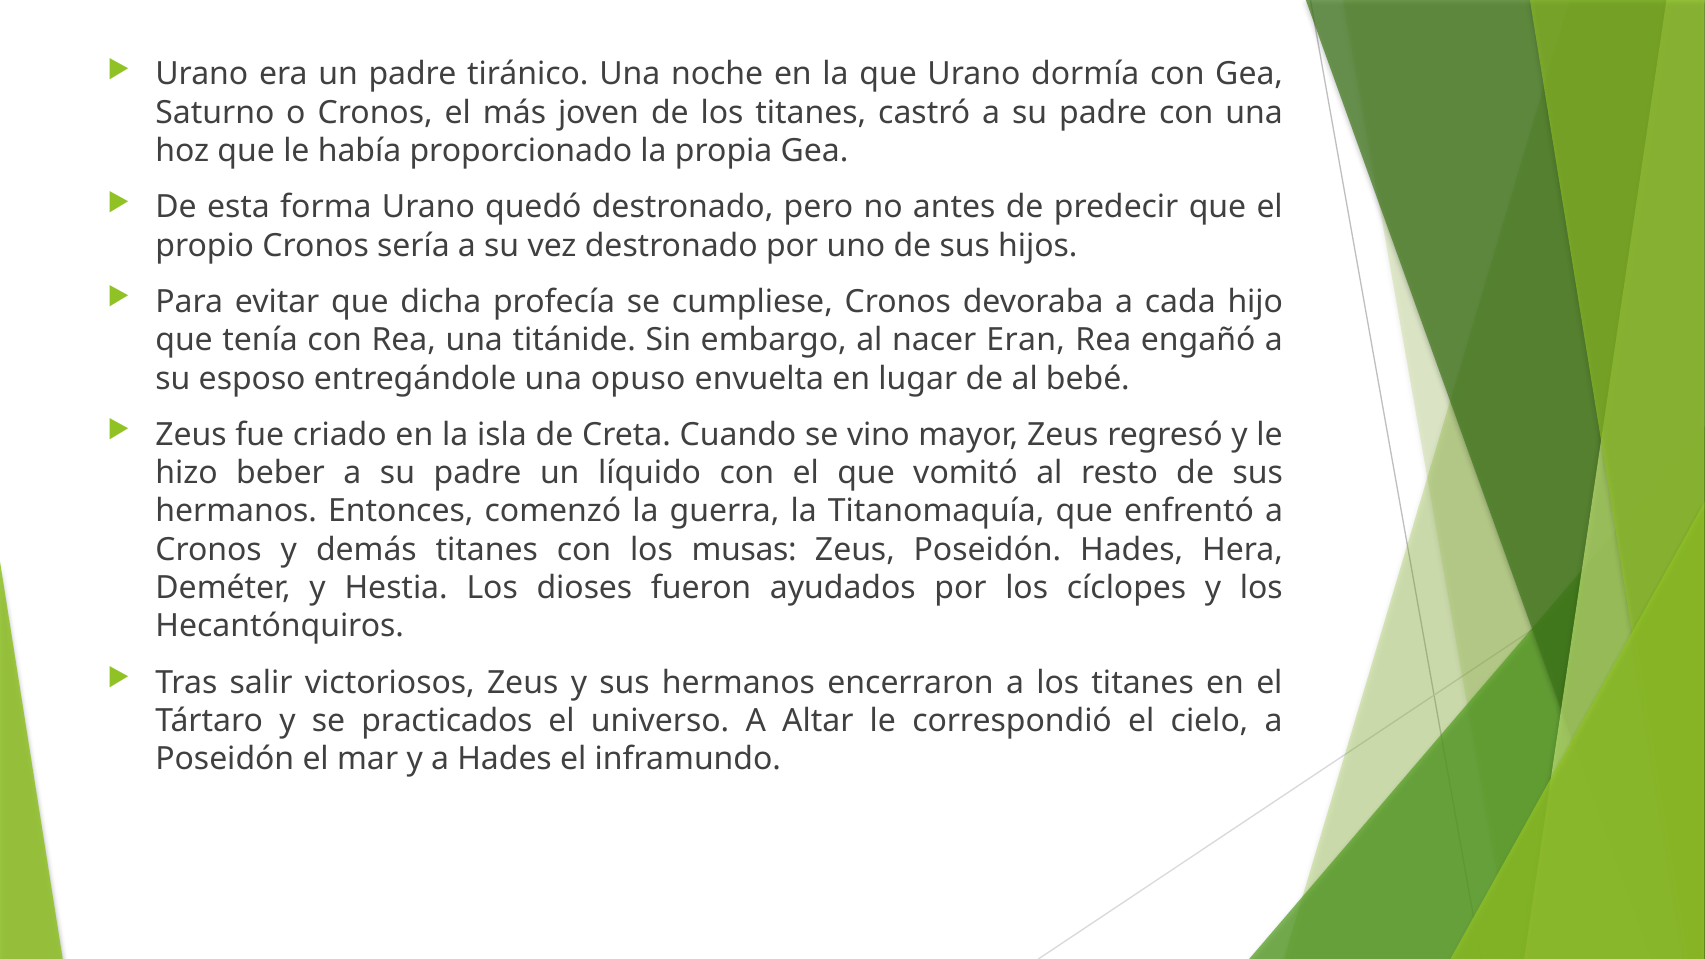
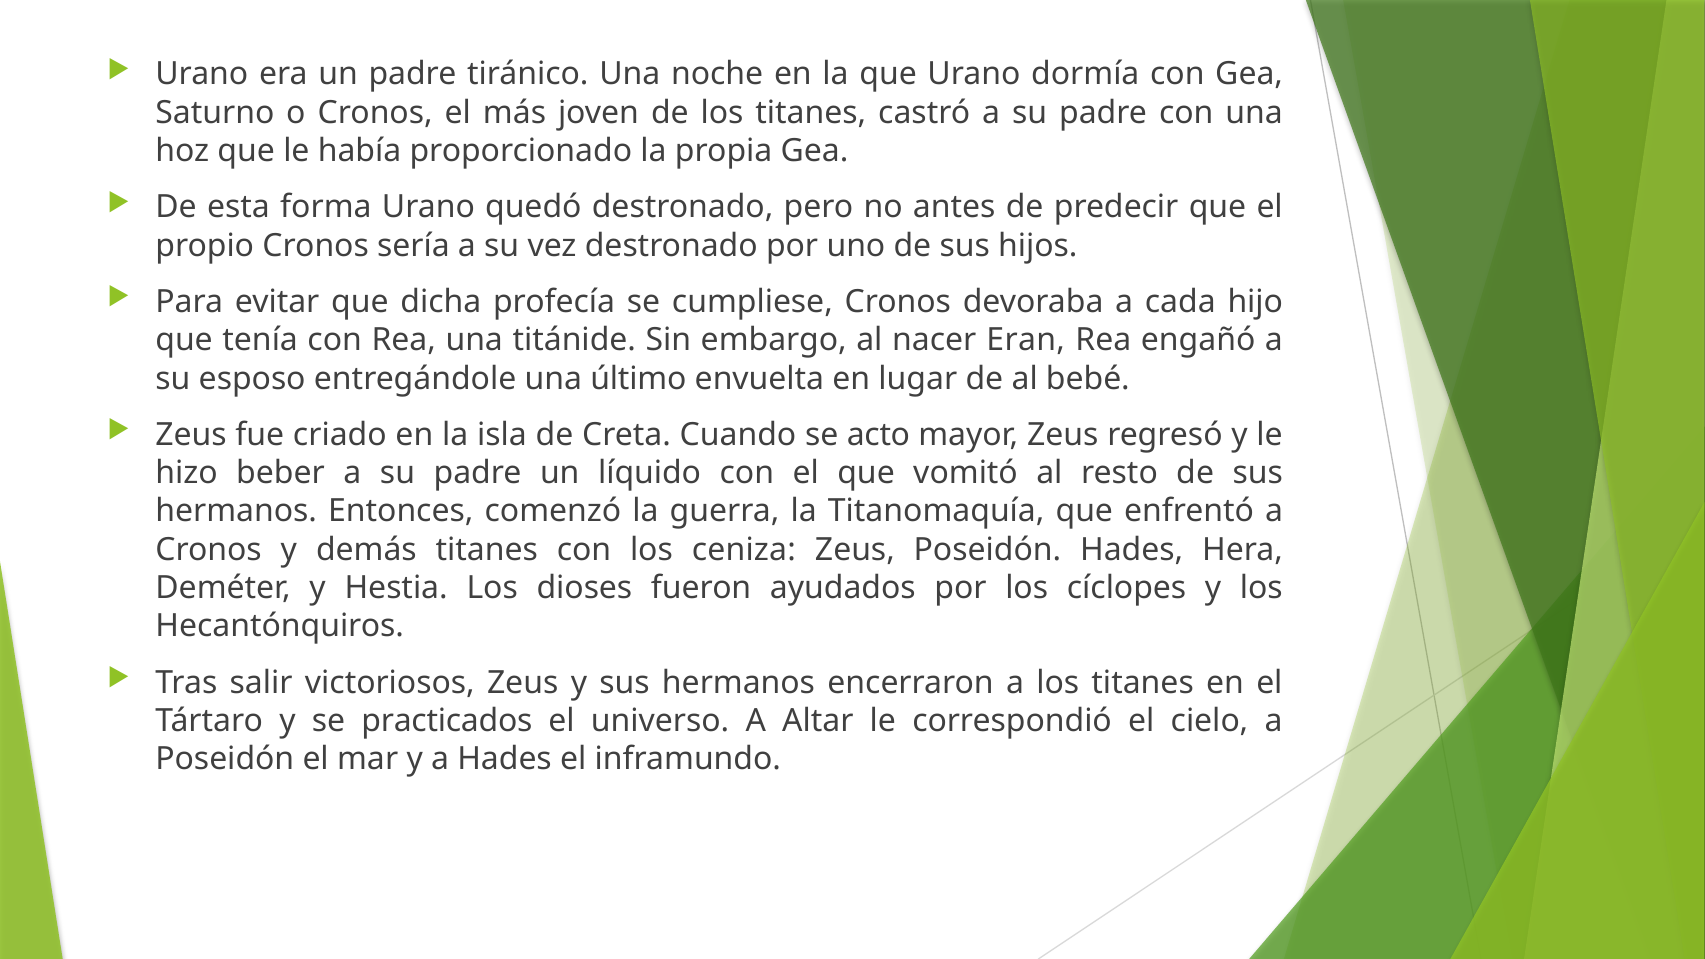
opuso: opuso -> último (638, 379)
vino: vino -> acto (878, 435)
musas: musas -> ceniza (744, 550)
